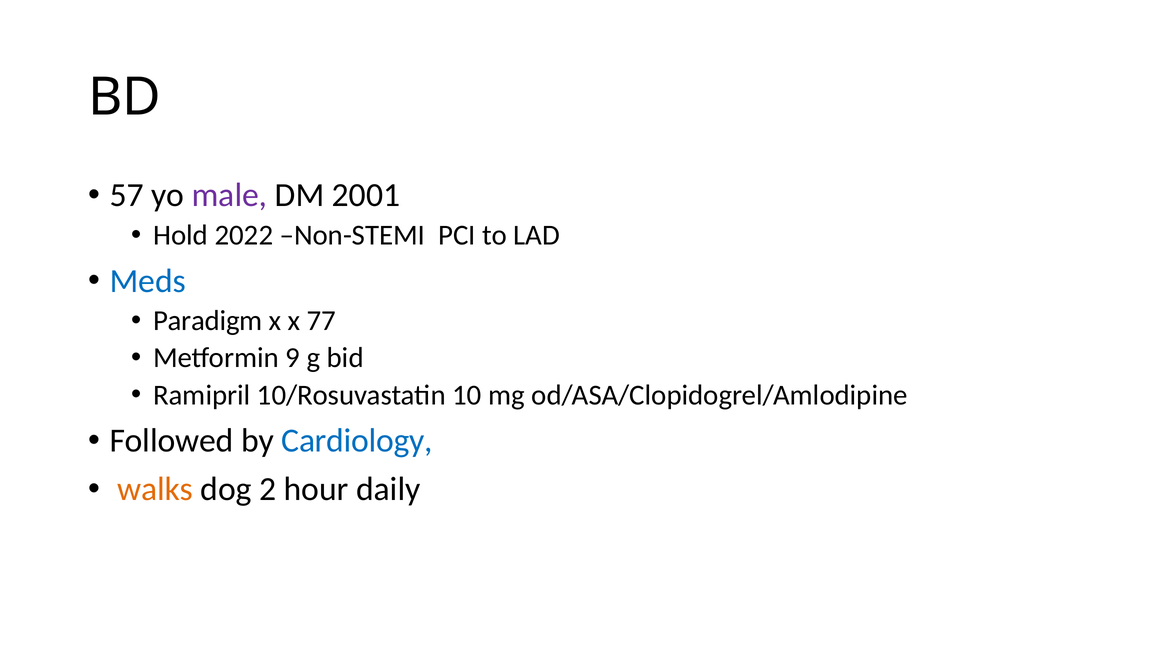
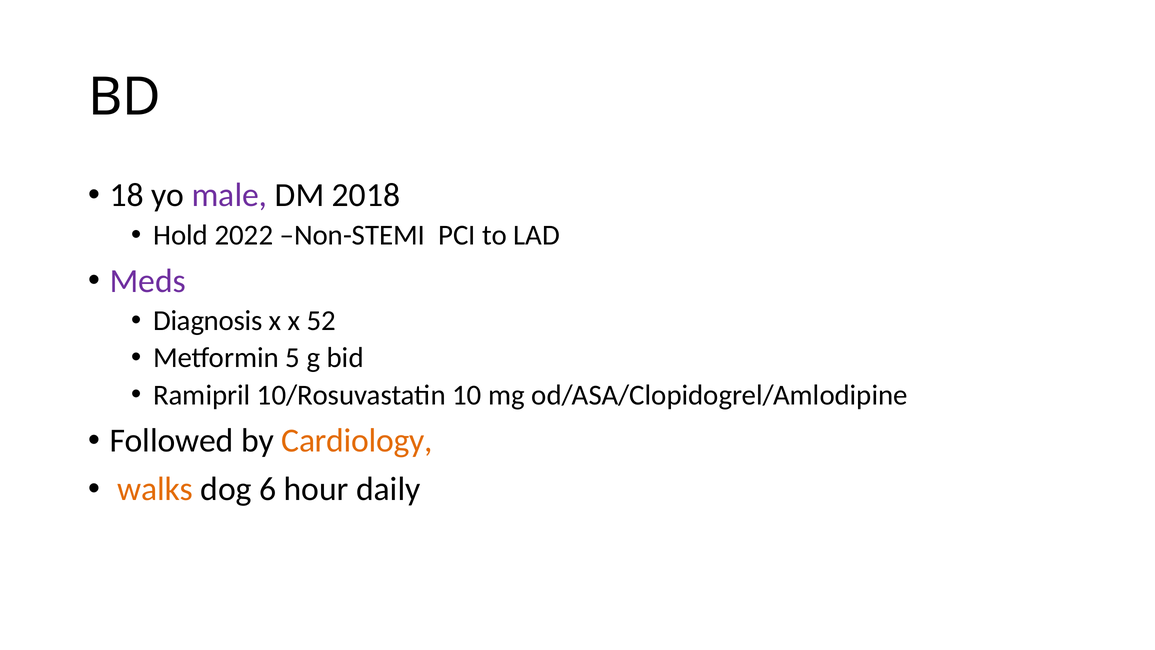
57: 57 -> 18 (127, 195)
2001: 2001 -> 2018 (366, 195)
Meds colour: blue -> purple (148, 281)
Paradigm: Paradigm -> Diagnosis (208, 321)
77: 77 -> 52 (321, 321)
9: 9 -> 5 (293, 358)
Cardiology colour: blue -> orange (357, 441)
2: 2 -> 6 (268, 489)
